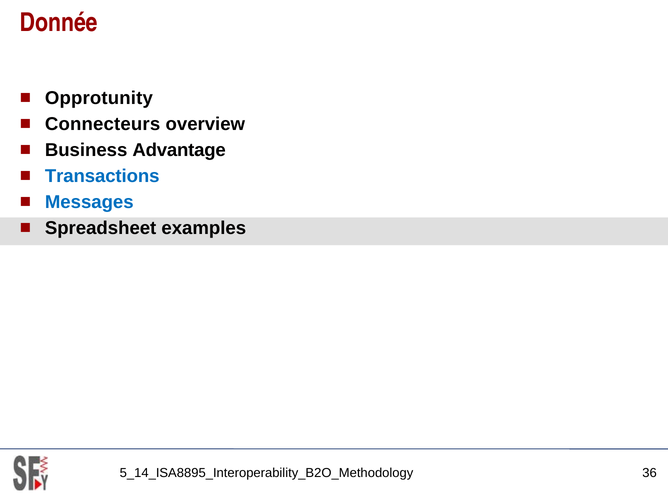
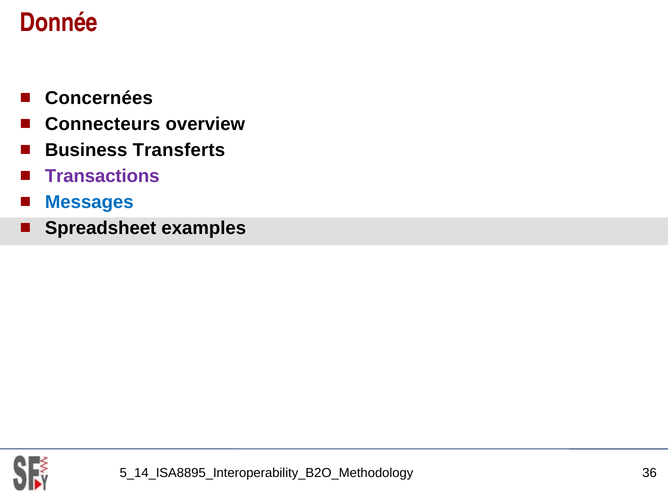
Opprotunity: Opprotunity -> Concernées (99, 98)
Advantage: Advantage -> Transferts (179, 150)
Transactions colour: blue -> purple (102, 176)
